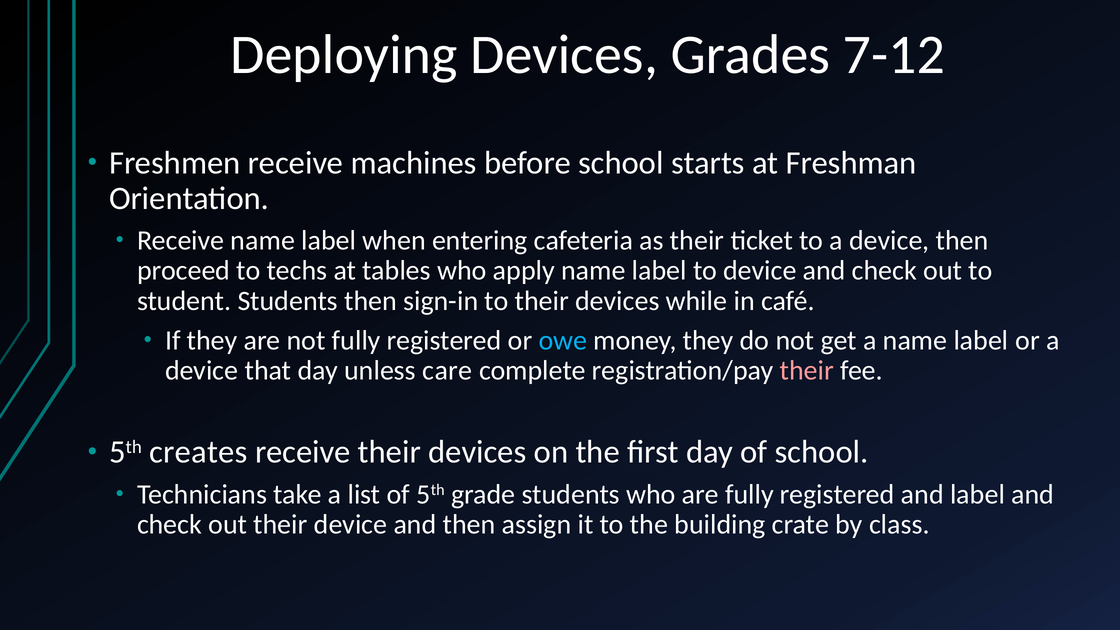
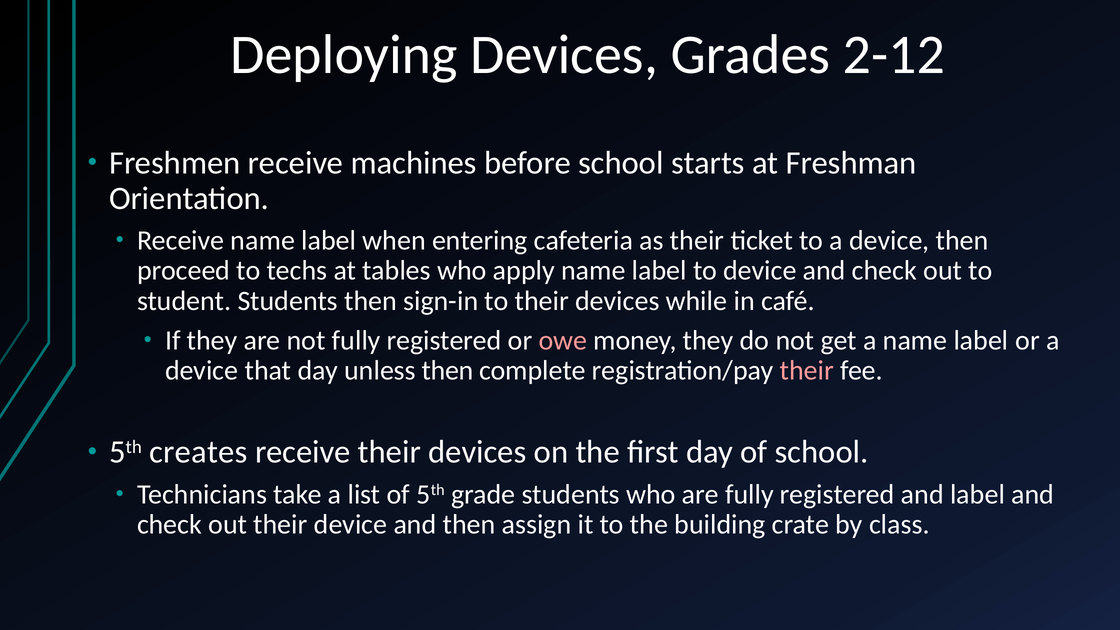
7-12: 7-12 -> 2-12 (894, 55)
owe colour: light blue -> pink (563, 341)
unless care: care -> then (448, 371)
